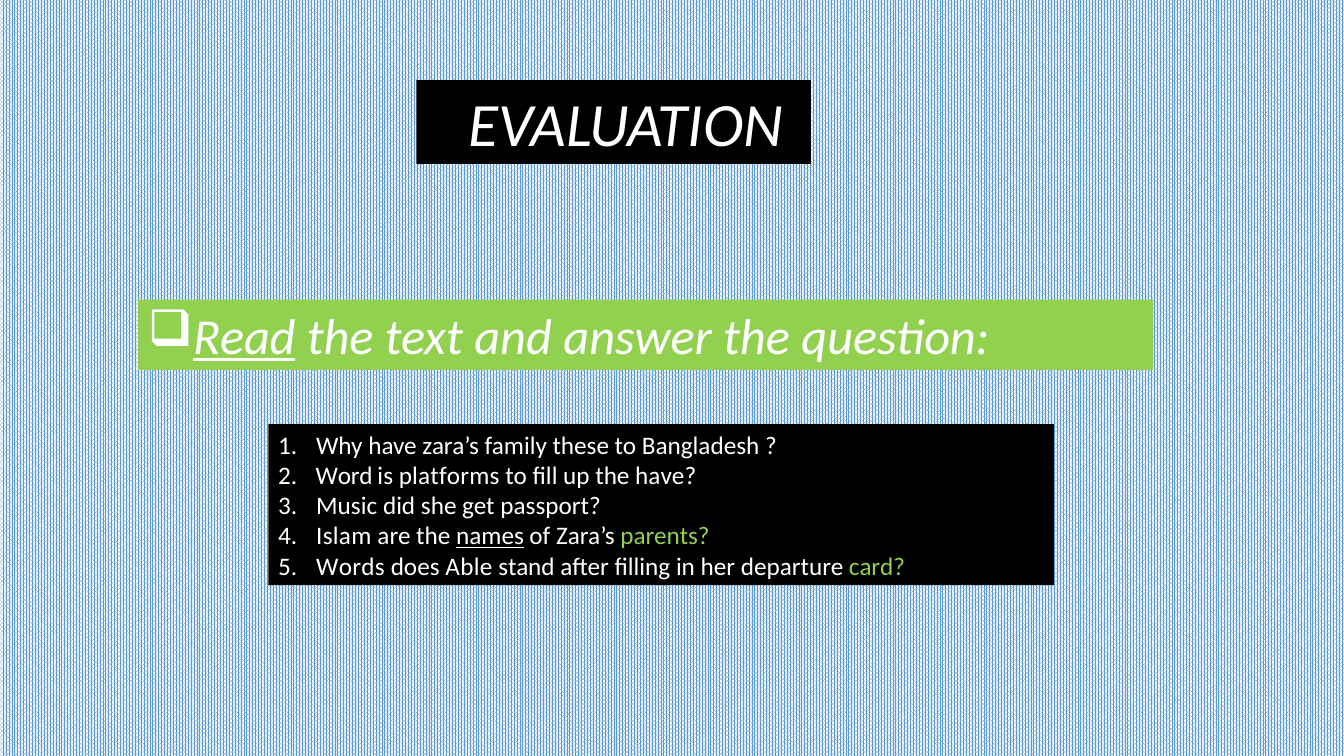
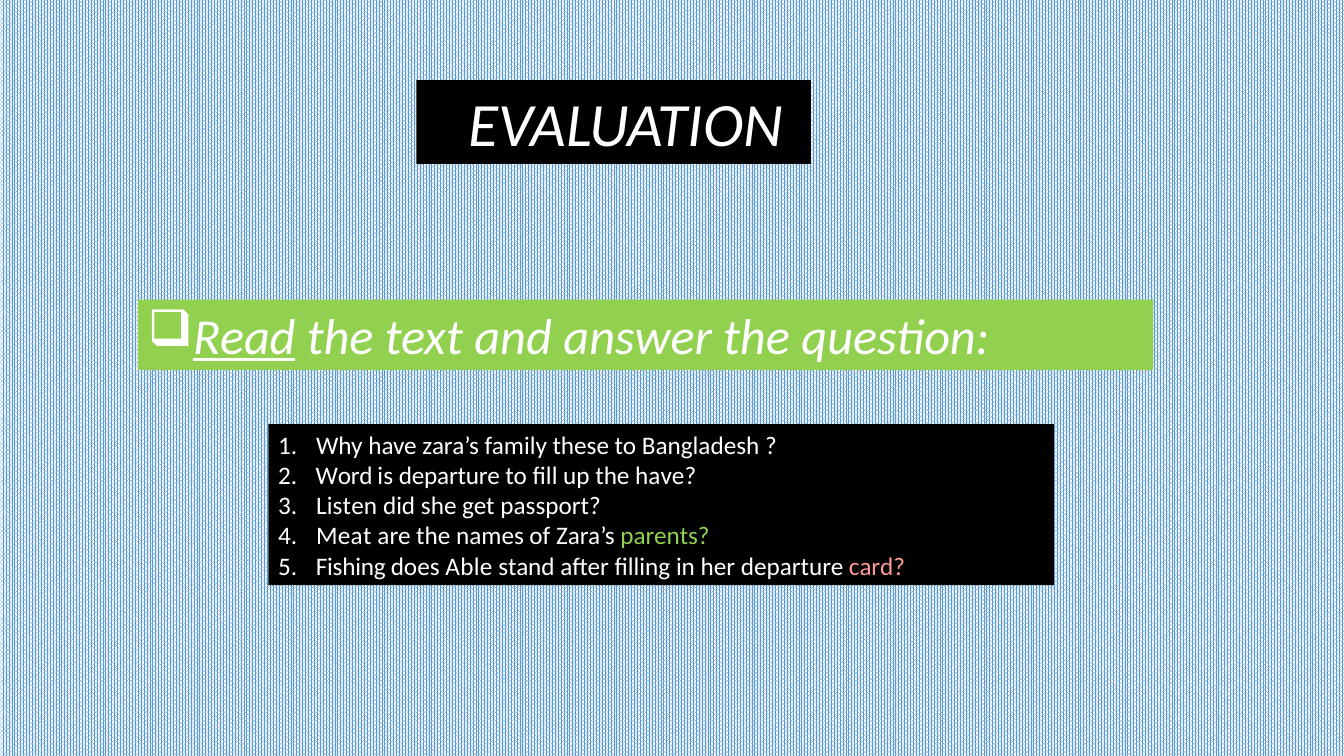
is platforms: platforms -> departure (449, 476)
Music: Music -> Listen (347, 506)
Islam: Islam -> Meat (344, 537)
names underline: present -> none (490, 537)
Words: Words -> Fishing (351, 567)
card colour: light green -> pink (877, 567)
